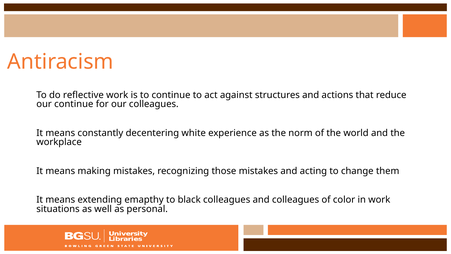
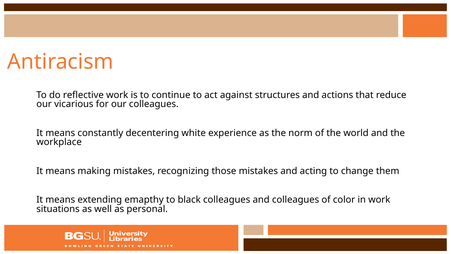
our continue: continue -> vicarious (74, 104)
